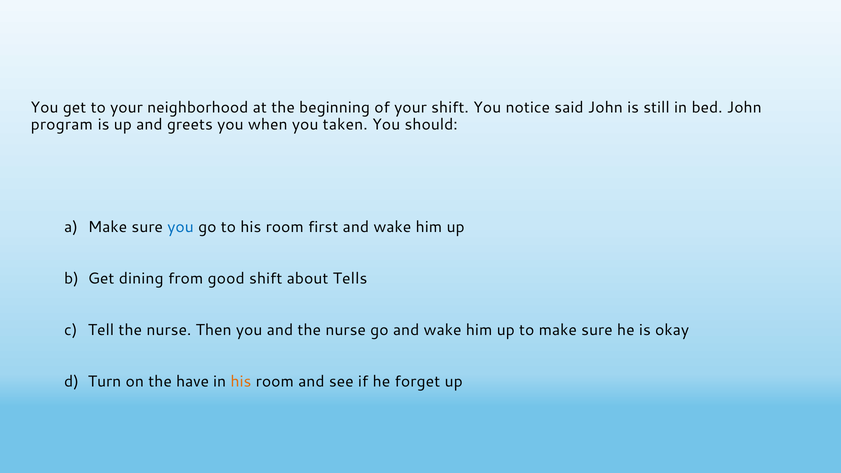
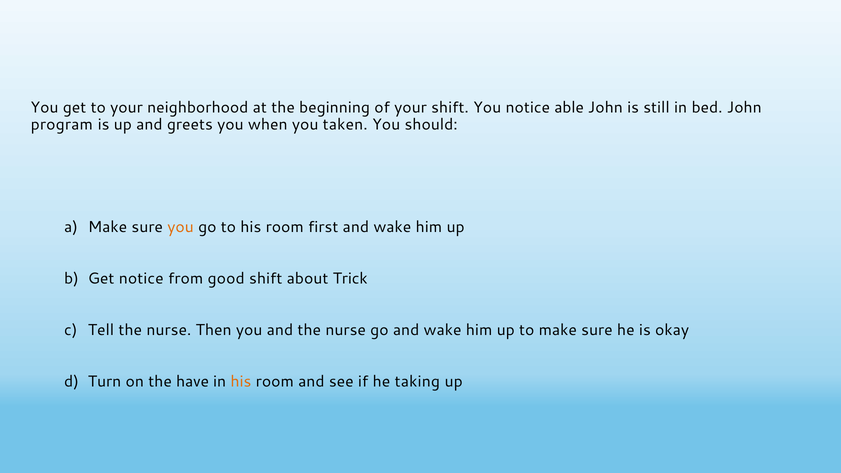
said: said -> able (569, 108)
you colour: blue -> orange (181, 227)
Get dining: dining -> notice (141, 279)
Tells: Tells -> Trick (350, 279)
forget: forget -> taking (417, 382)
